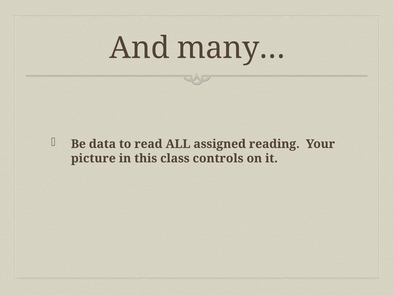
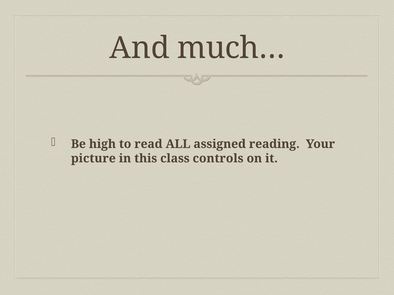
many…: many… -> much… (231, 48)
data: data -> high (102, 144)
